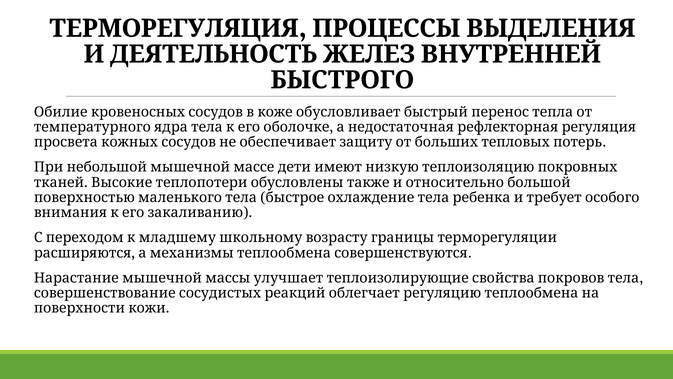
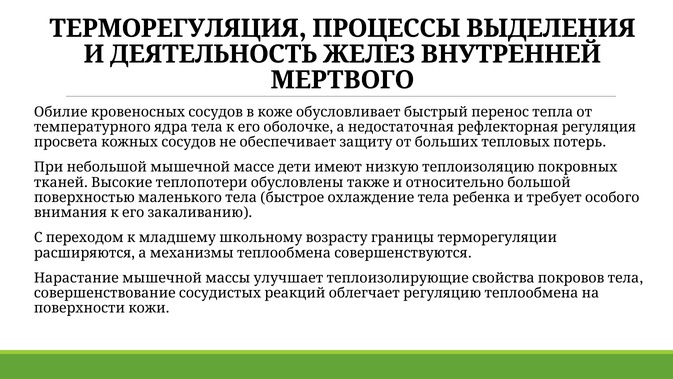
БЫСТРОГО: БЫСТРОГО -> МЕРТВОГО (342, 80)
